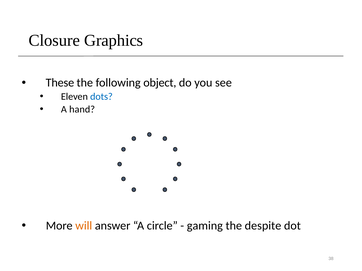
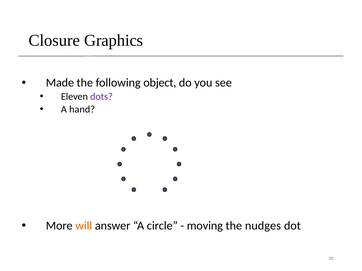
These: These -> Made (60, 83)
dots colour: blue -> purple (101, 97)
gaming: gaming -> moving (205, 226)
despite: despite -> nudges (263, 226)
